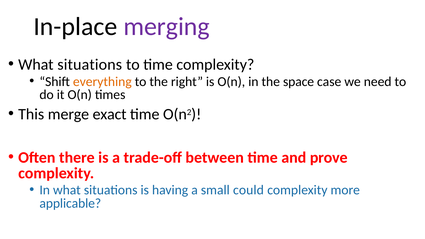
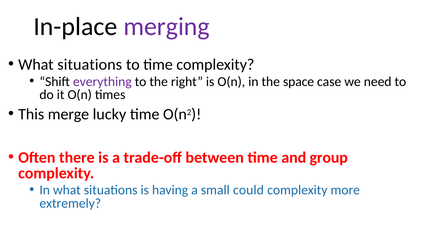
everything colour: orange -> purple (102, 82)
exact: exact -> lucky (109, 114)
prove: prove -> group (329, 158)
applicable: applicable -> extremely (70, 203)
